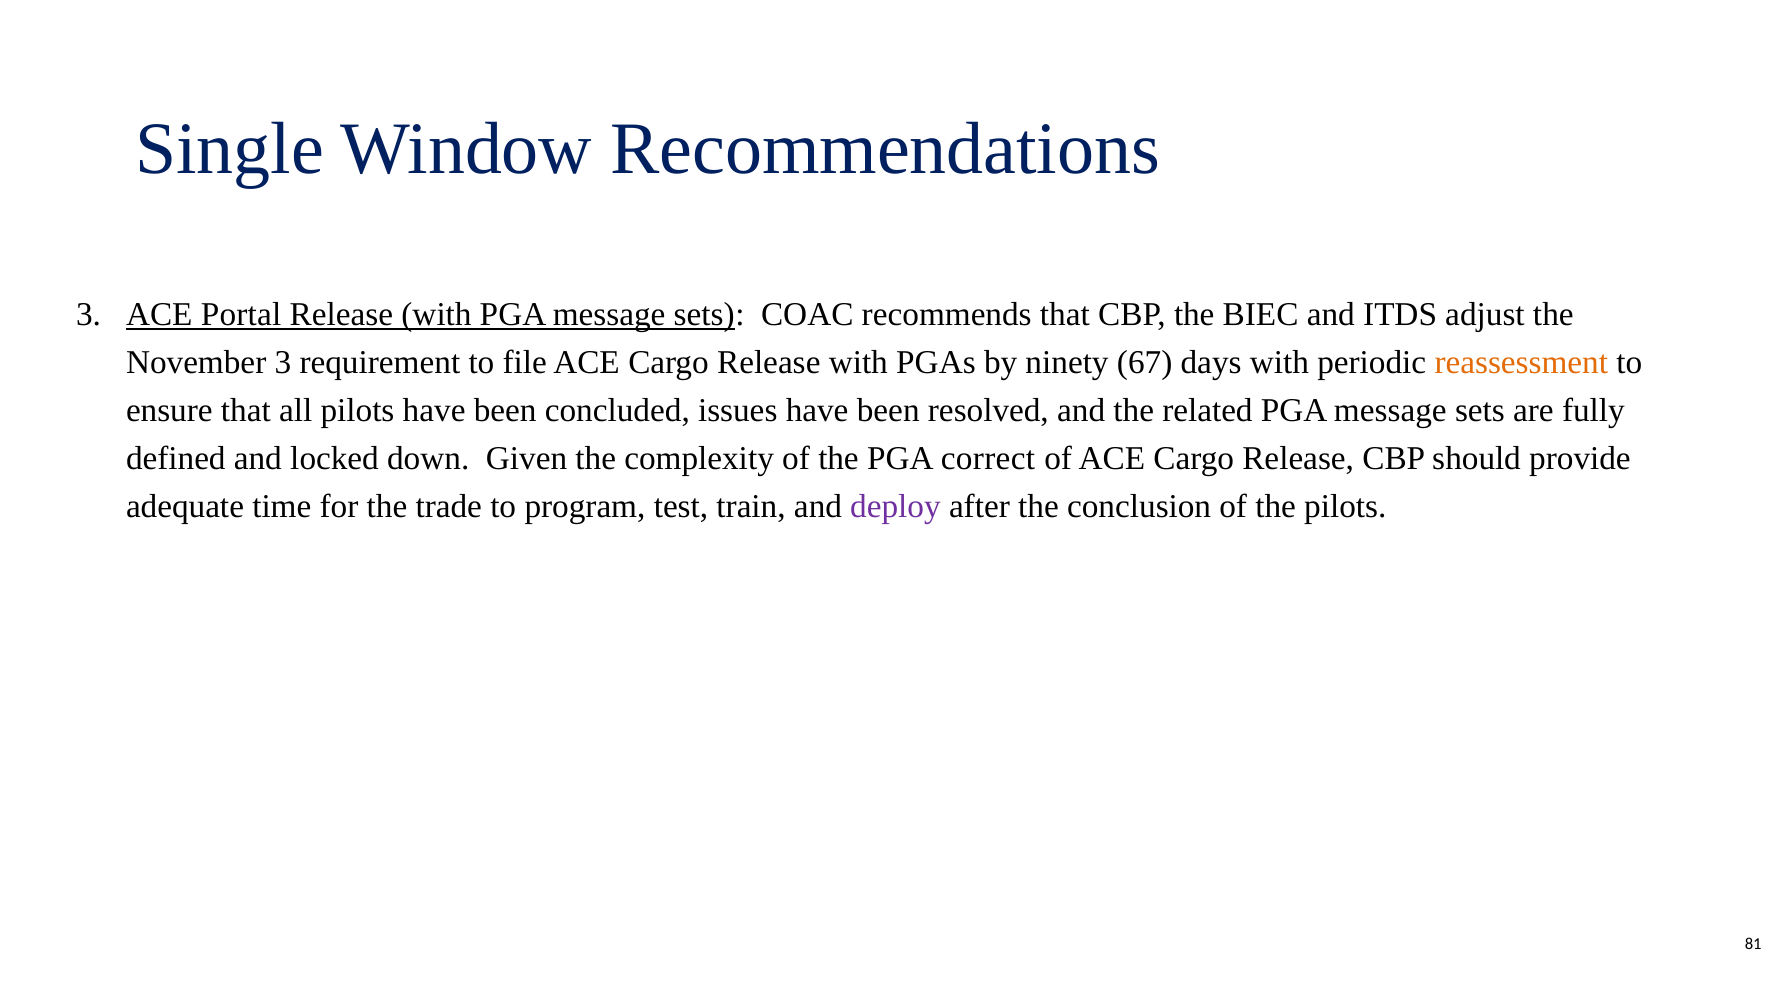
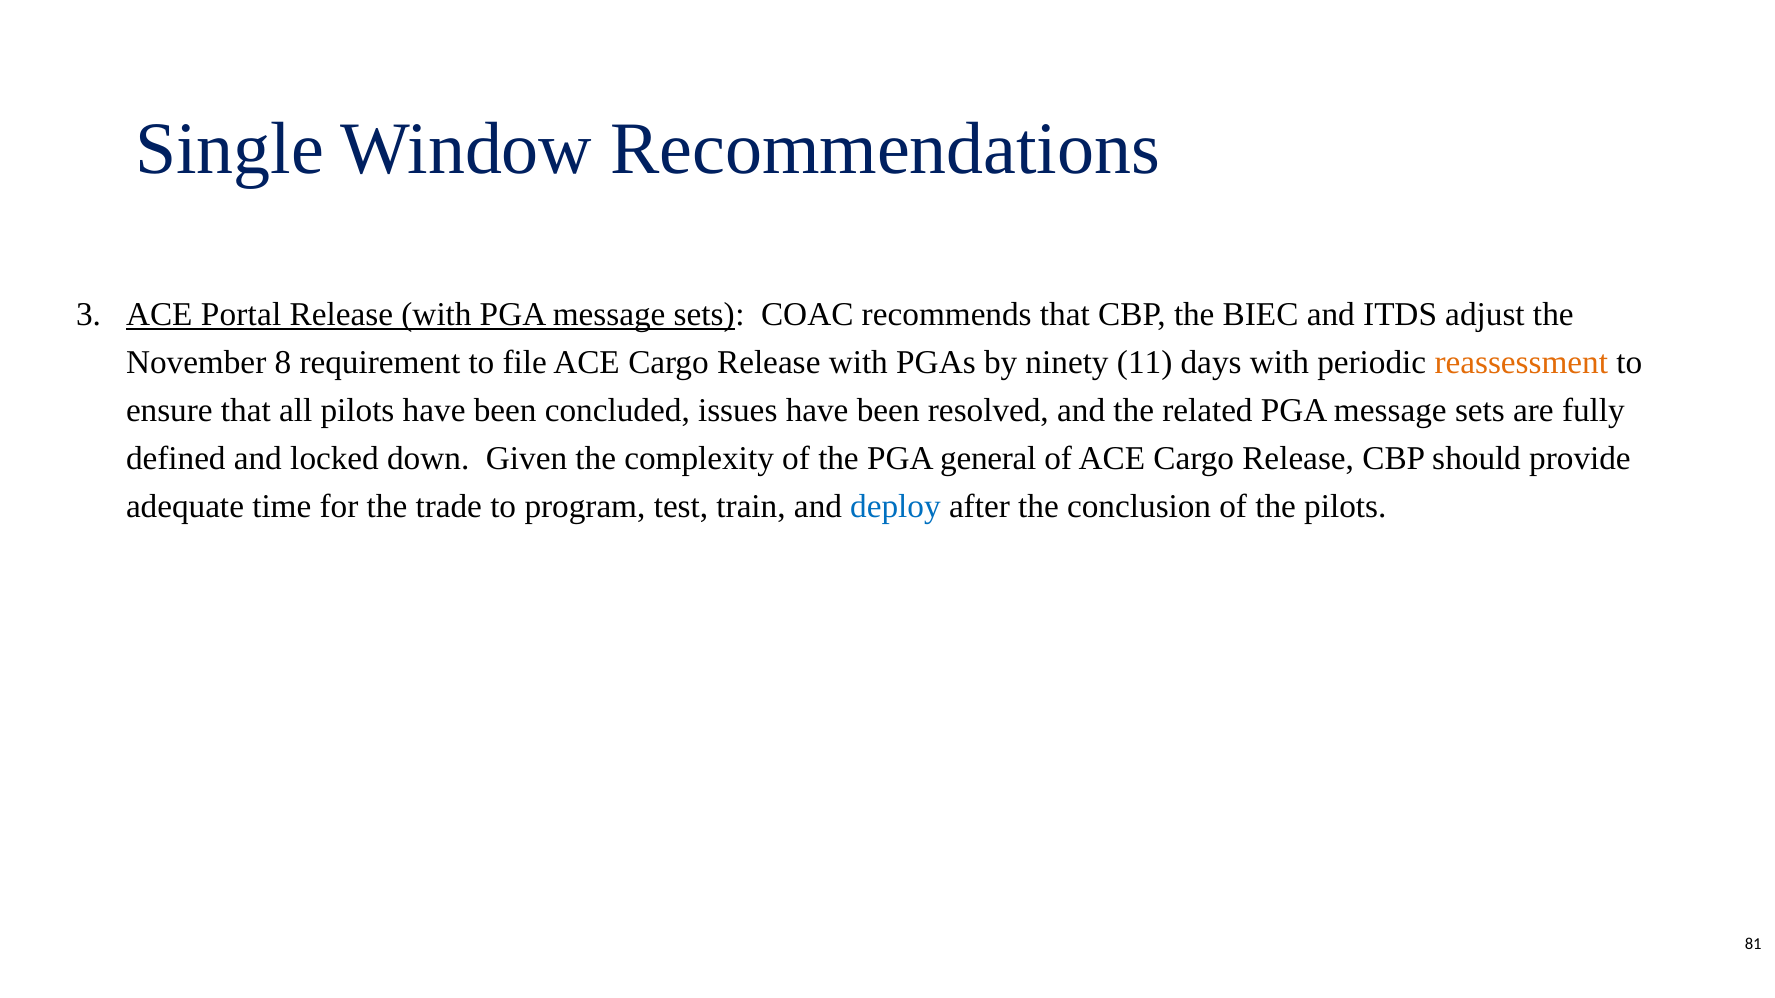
November 3: 3 -> 8 (283, 363)
67: 67 -> 11 (1145, 363)
correct: correct -> general (988, 458)
deploy colour: purple -> blue (895, 506)
